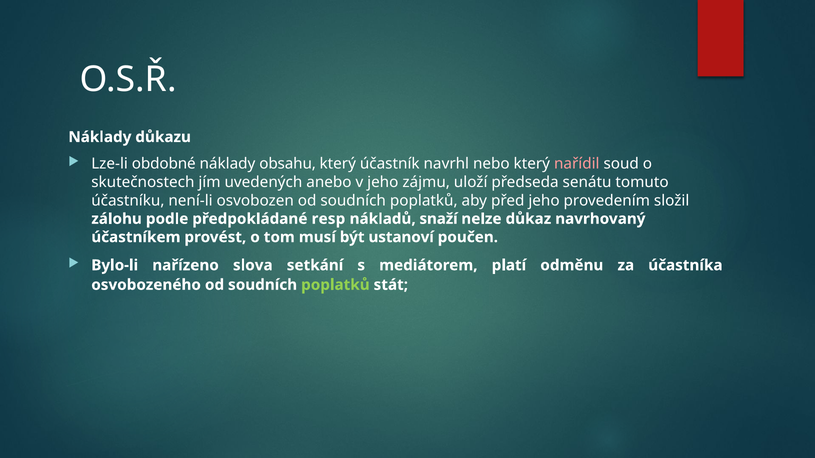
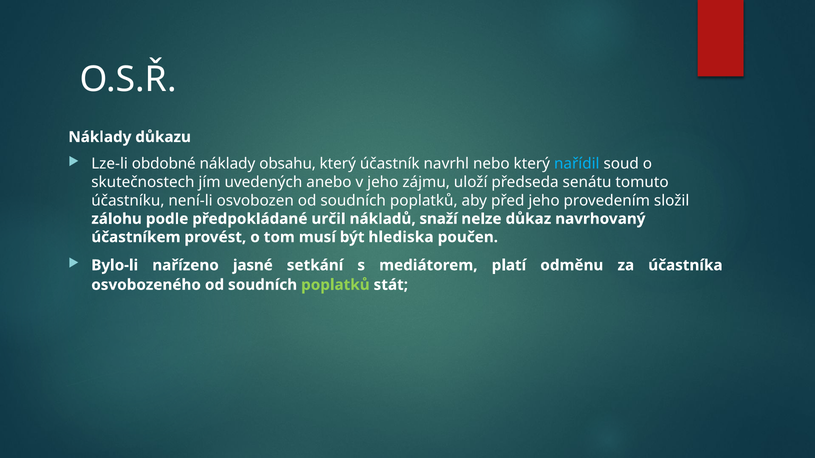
nařídil colour: pink -> light blue (577, 164)
resp: resp -> určil (328, 219)
ustanoví: ustanoví -> hlediska (401, 237)
slova: slova -> jasné (253, 265)
